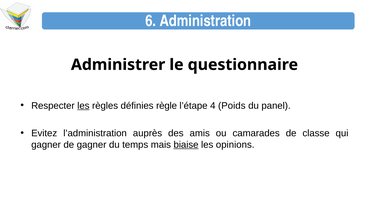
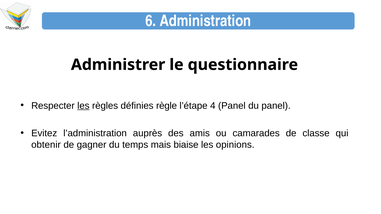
4 Poids: Poids -> Panel (232, 106)
gagner: gagner -> obtenir (46, 145)
biaise underline: present -> none (186, 145)
